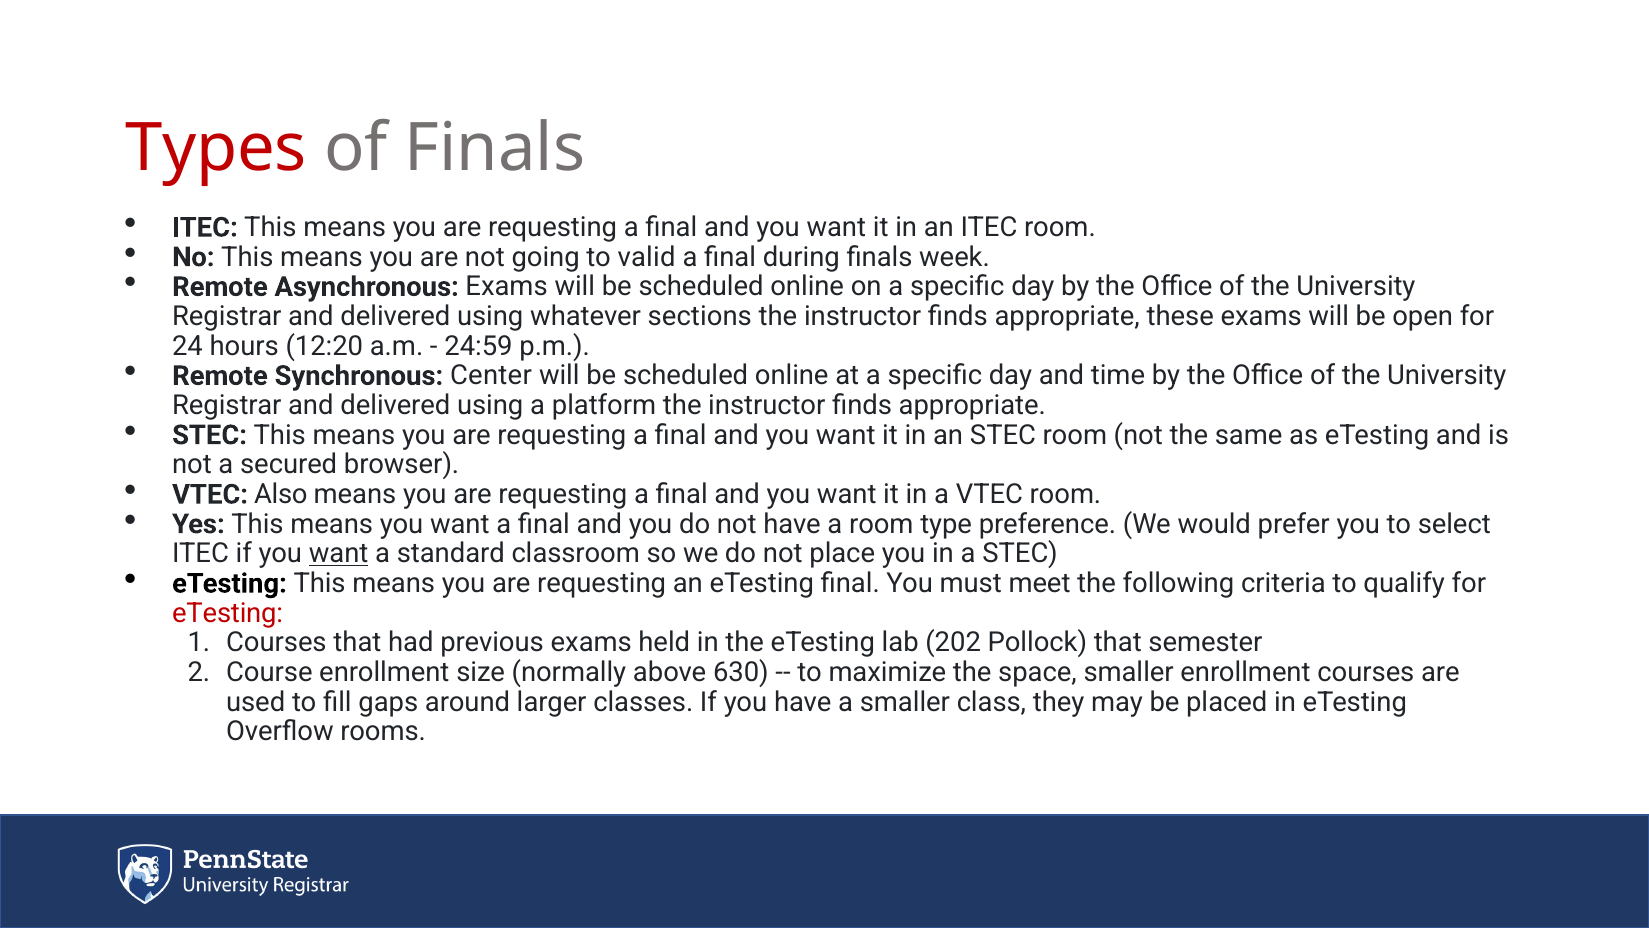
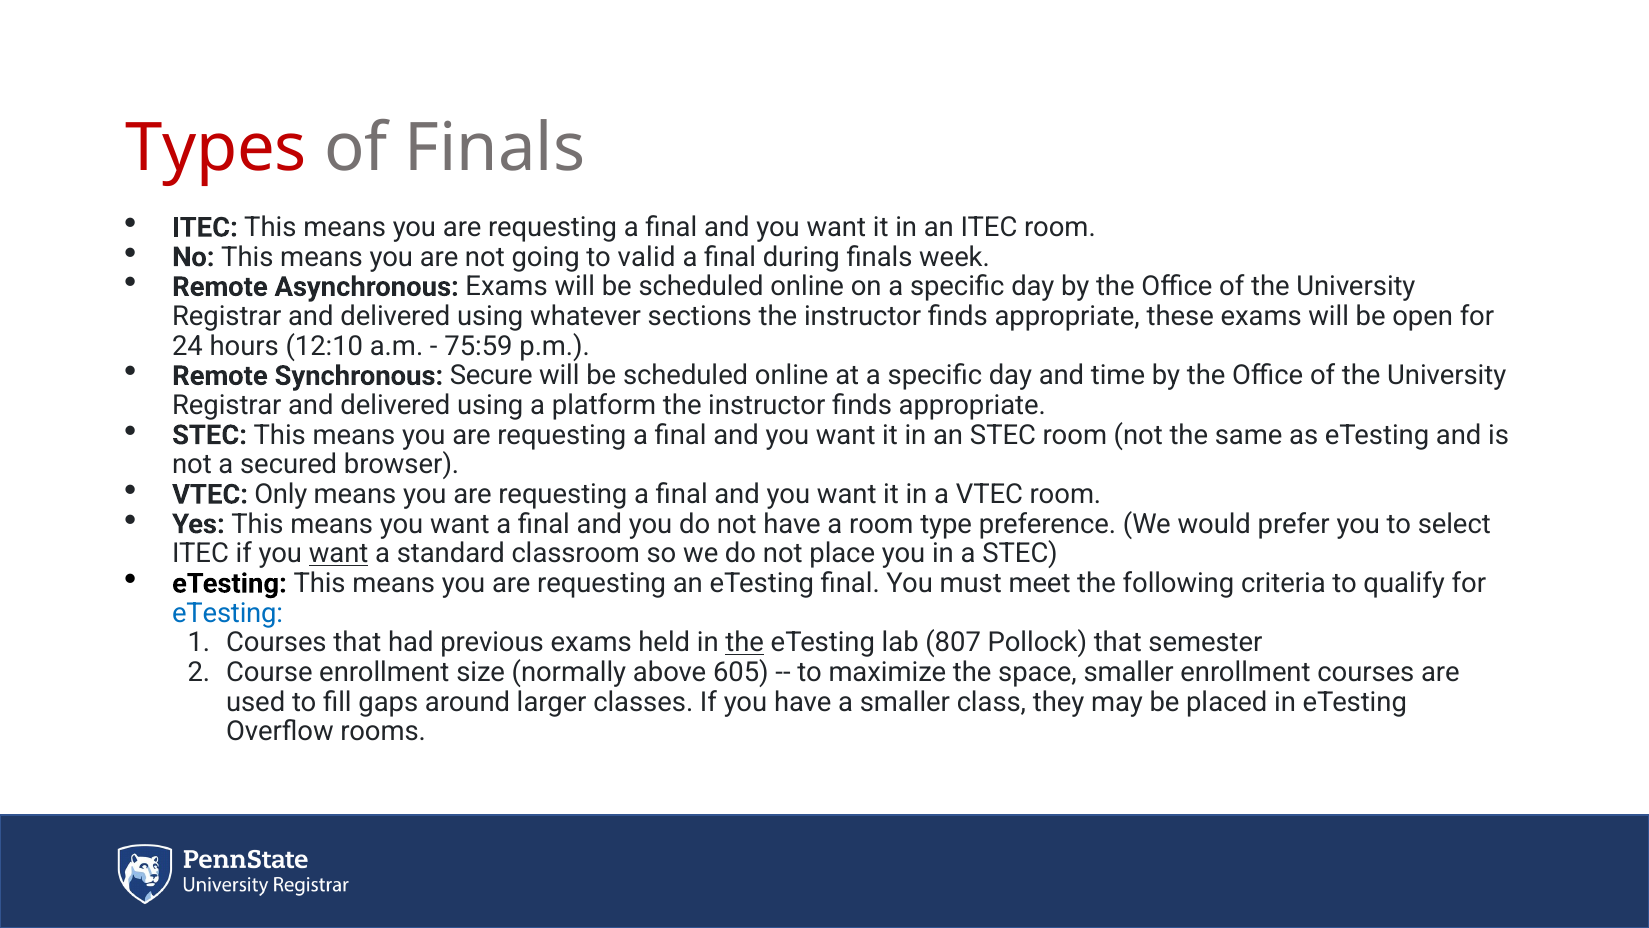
12:20: 12:20 -> 12:10 (324, 346)
24:59: 24:59 -> 75:59 (478, 346)
Center: Center -> Secure (491, 376)
Also: Also -> Only (281, 494)
eTesting colour: red -> blue (228, 613)
the underline: none -> present (745, 643)
202: 202 -> 807 (953, 643)
630: 630 -> 605 (741, 672)
